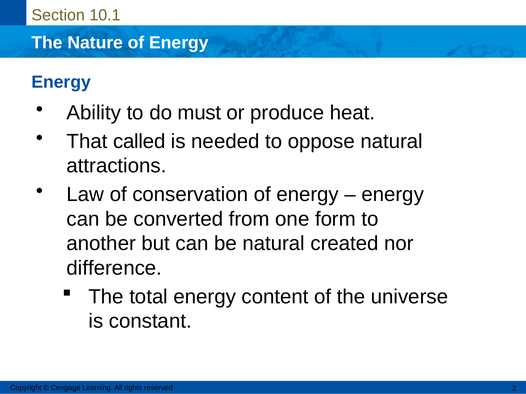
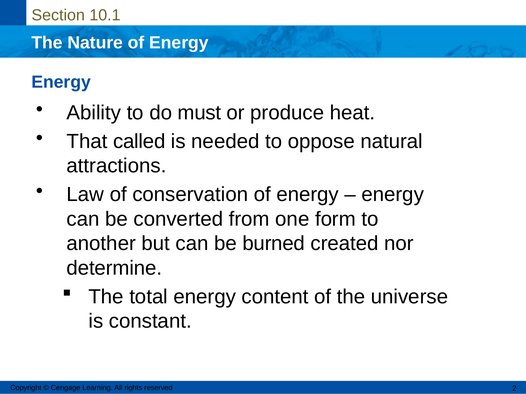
be natural: natural -> burned (274, 244)
difference: difference -> determine (114, 268)
